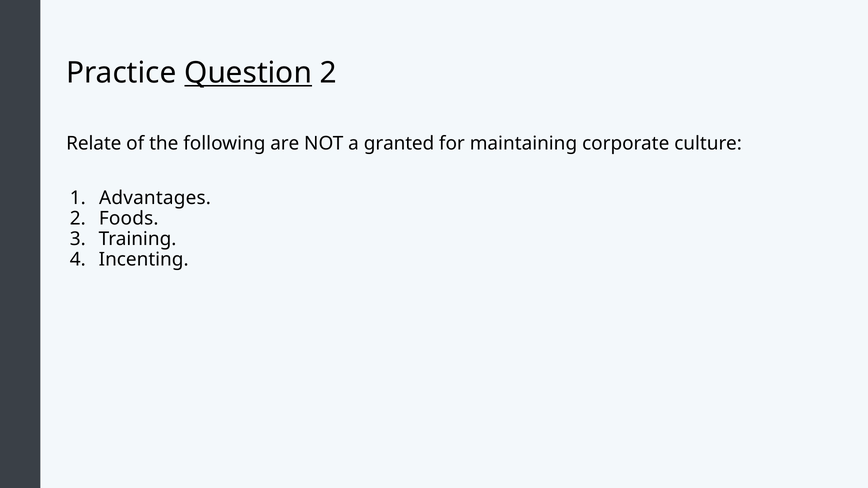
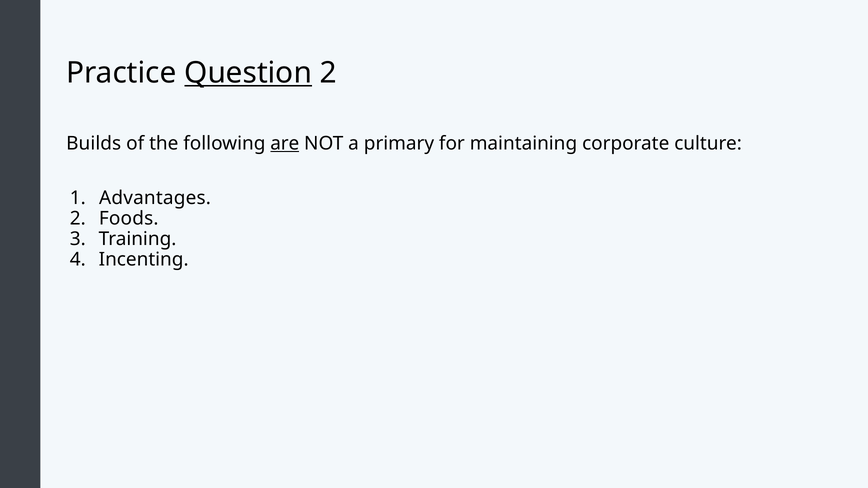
Relate: Relate -> Builds (94, 143)
are underline: none -> present (285, 143)
granted: granted -> primary (399, 143)
